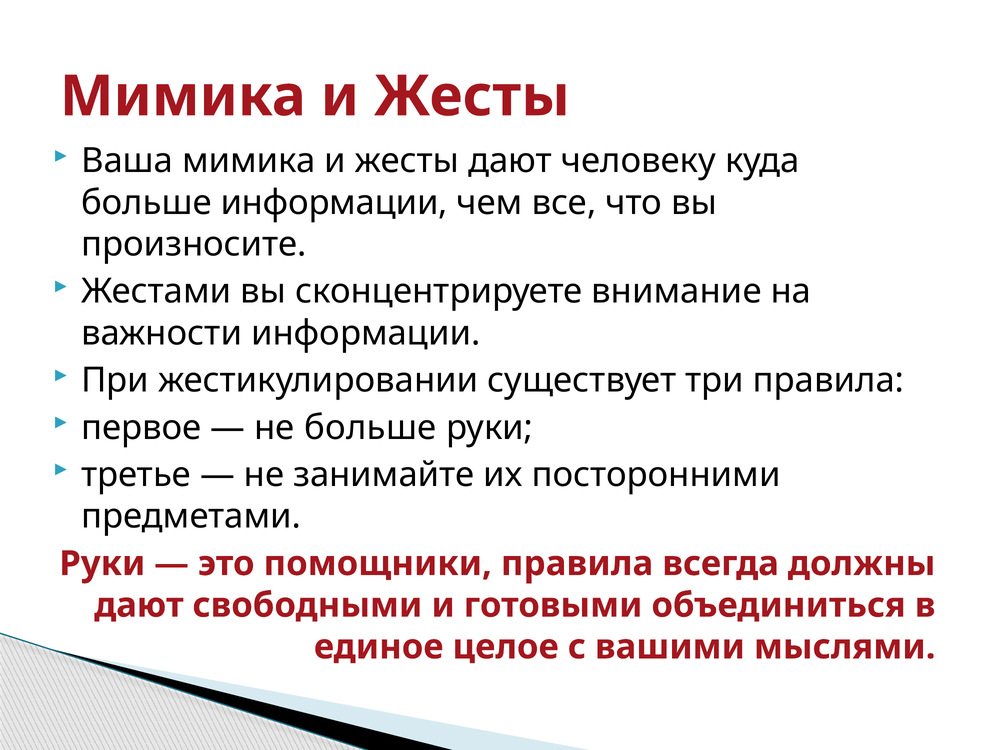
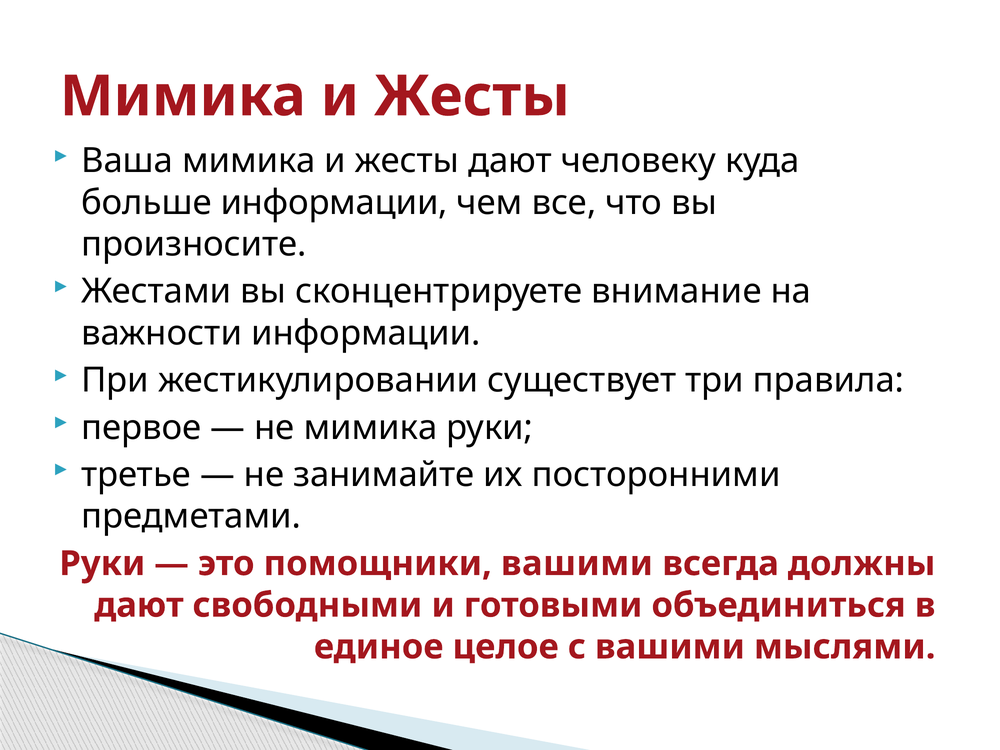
не больше: больше -> мимика (371, 428)
помощники правила: правила -> вашими (577, 564)
